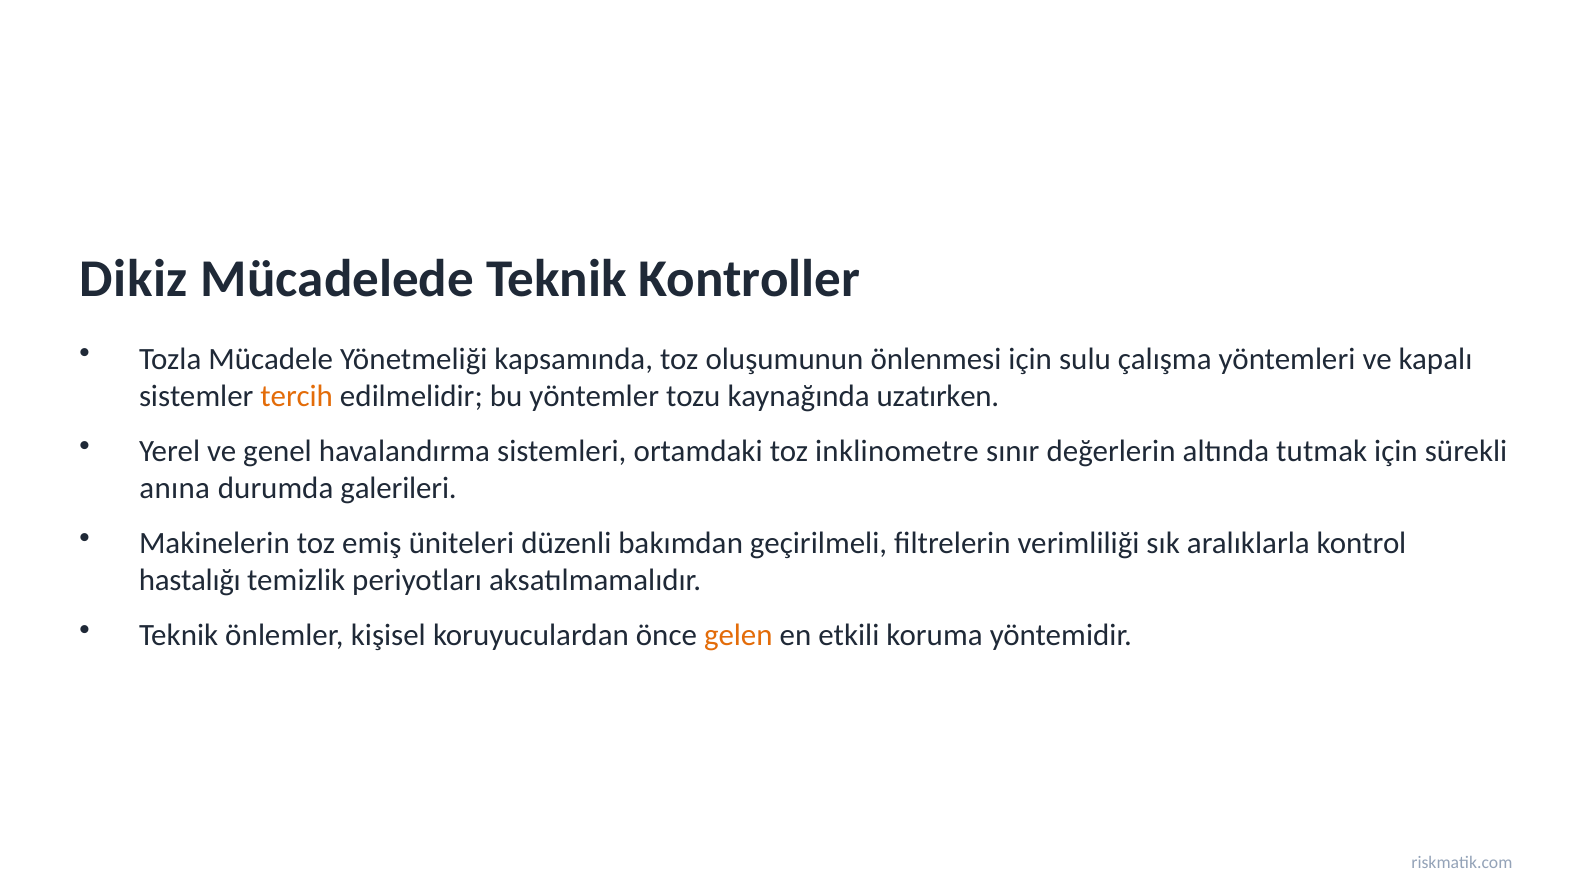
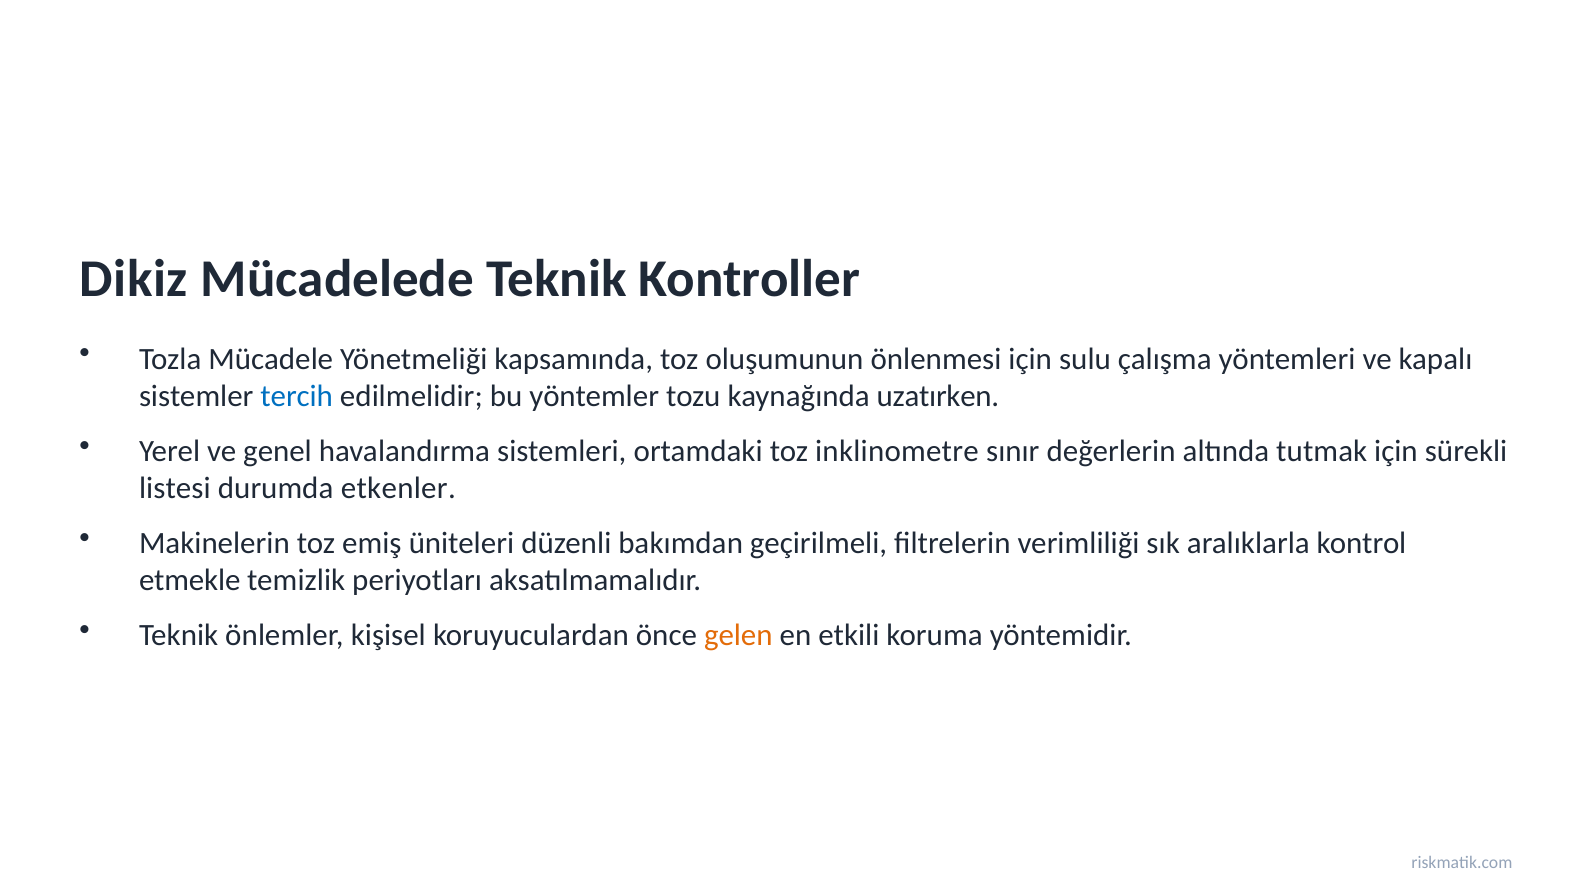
tercih colour: orange -> blue (297, 396)
anına: anına -> listesi (175, 488)
galerileri: galerileri -> etkenler (398, 488)
hastalığı: hastalığı -> etmekle (190, 581)
